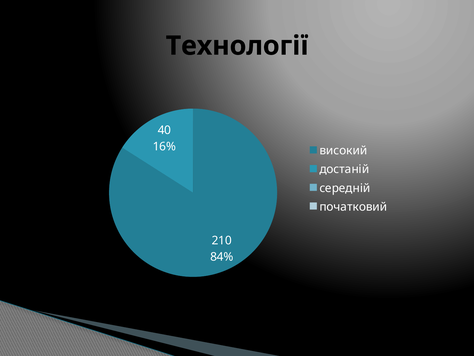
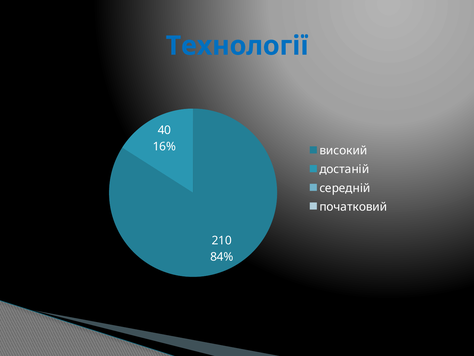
Технології colour: black -> blue (237, 46)
